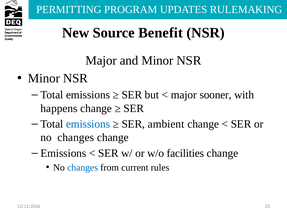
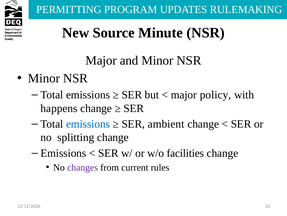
Benefit: Benefit -> Minute (161, 33)
sooner: sooner -> policy (215, 95)
changes: changes -> splitting (76, 137)
changes colour: blue -> purple (83, 167)
